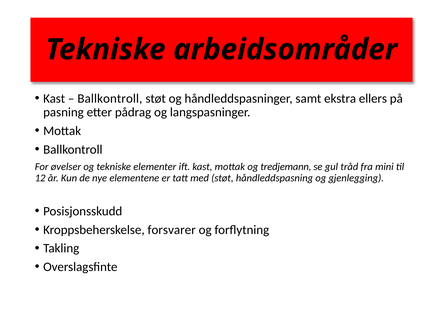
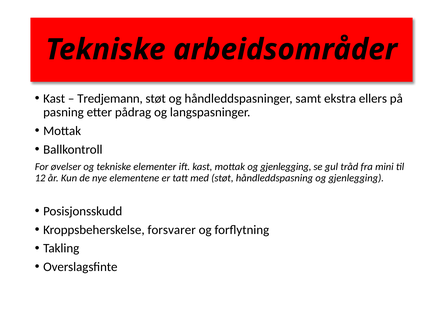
Ballkontroll: Ballkontroll -> Tredjemann (110, 98)
mottak og tredjemann: tredjemann -> gjenlegging (286, 167)
